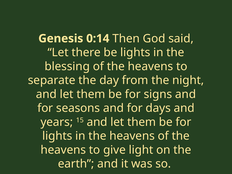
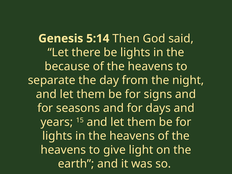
0:14: 0:14 -> 5:14 (98, 39)
blessing: blessing -> because (67, 66)
